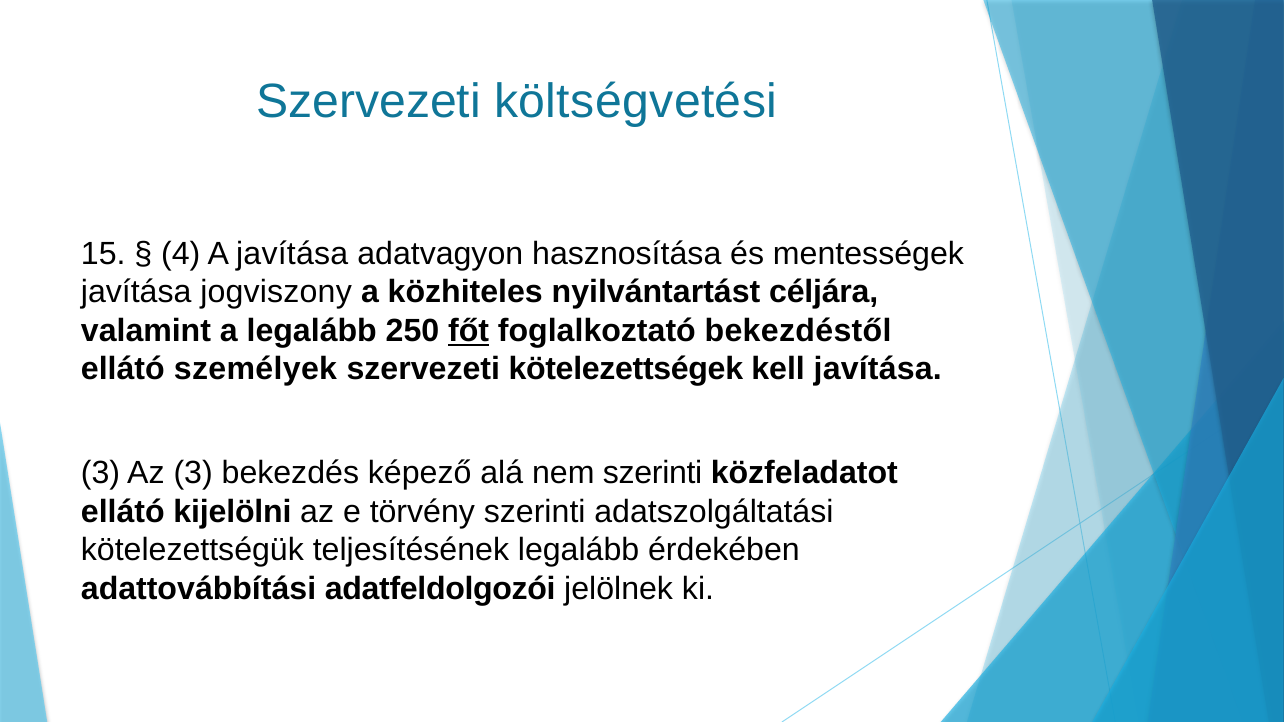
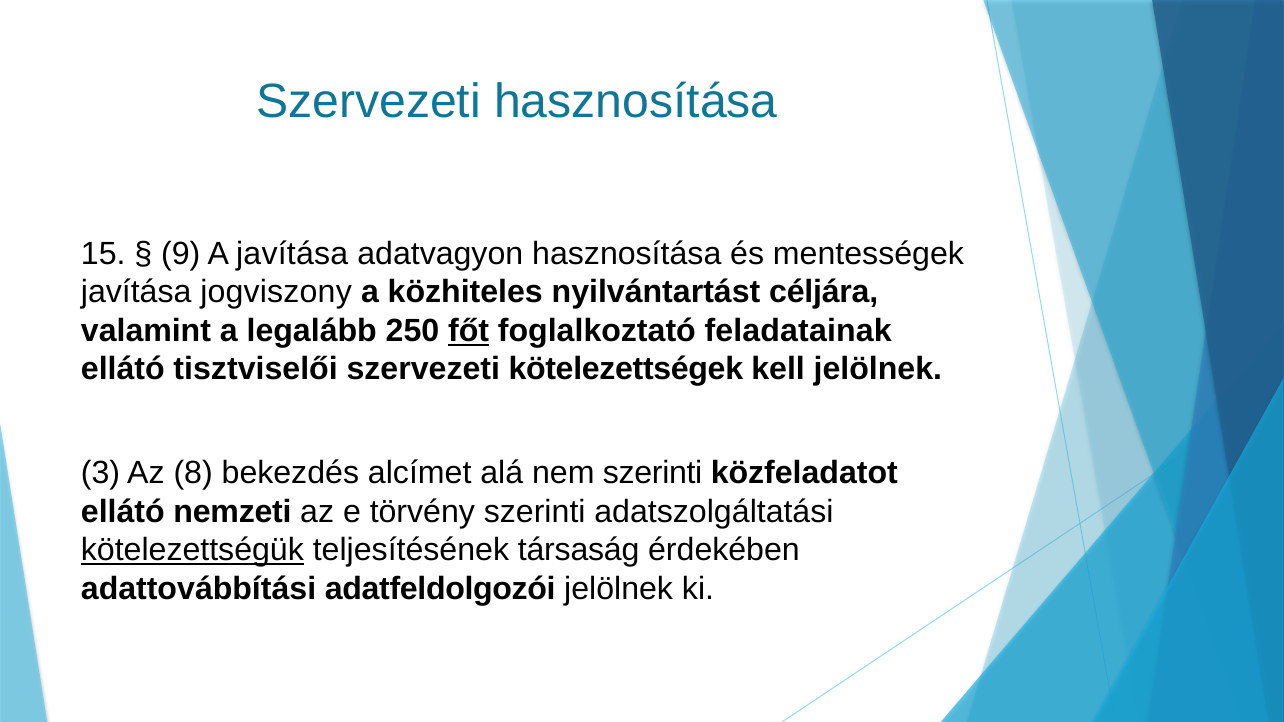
Szervezeti költségvetési: költségvetési -> hasznosítása (636, 101)
4: 4 -> 9 (181, 254)
bekezdéstől: bekezdéstől -> feladatainak (798, 331)
személyek: személyek -> tisztviselői (256, 369)
kell javítása: javítása -> jelölnek (878, 369)
Az 3: 3 -> 8 (193, 473)
képező: képező -> alcímet (420, 473)
kijelölni: kijelölni -> nemzeti (233, 512)
kötelezettségük underline: none -> present (192, 550)
teljesítésének legalább: legalább -> társaság (579, 550)
